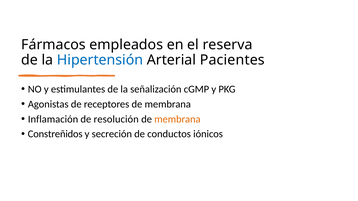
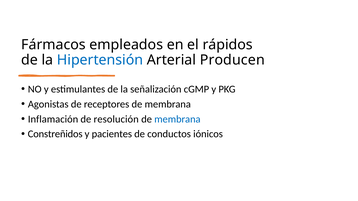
reserva: reserva -> rápidos (228, 45)
Pacientes: Pacientes -> Producen (232, 60)
membrana colour: orange -> blue (177, 119)
secreción: secreción -> pacientes (112, 134)
